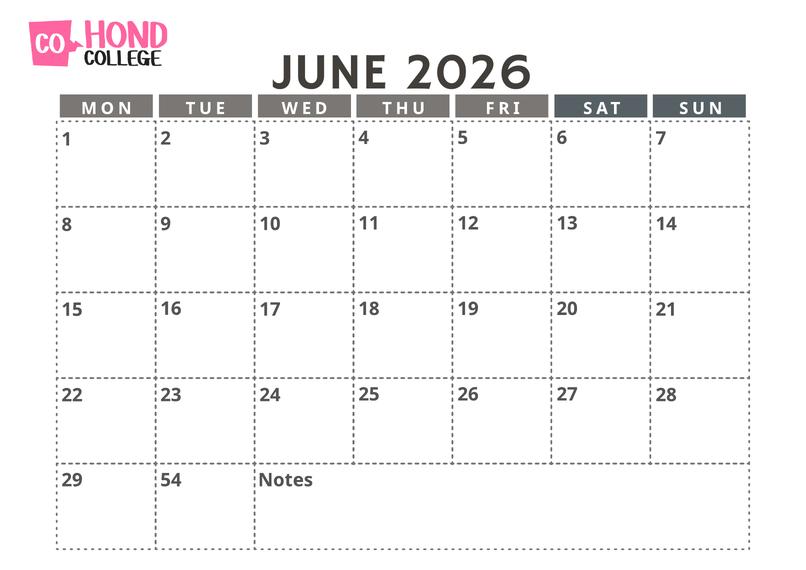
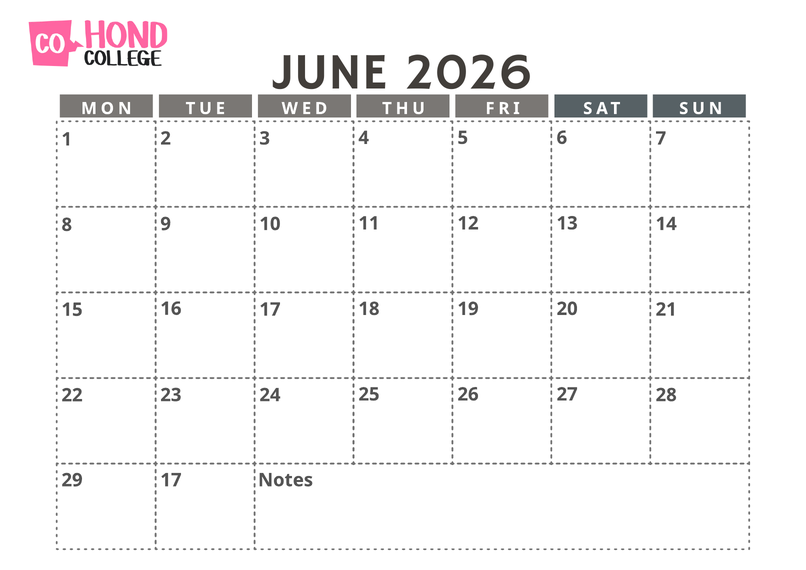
29 54: 54 -> 17 (171, 480)
